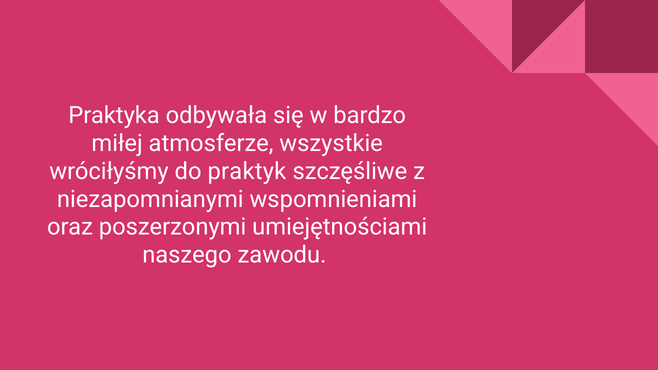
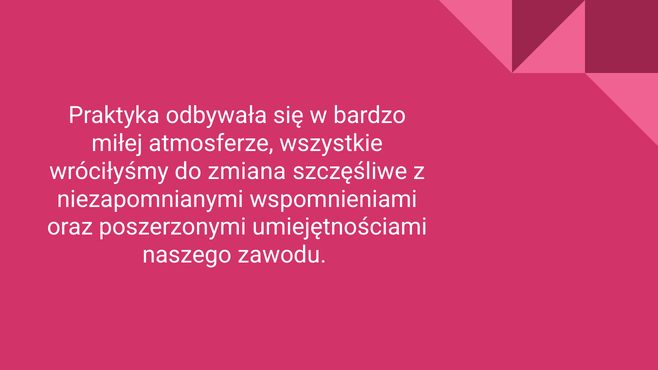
praktyk: praktyk -> zmiana (247, 171)
